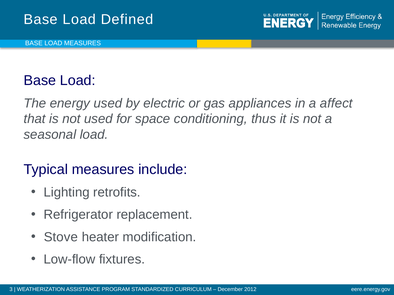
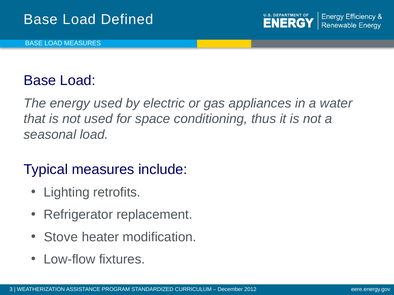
affect: affect -> water (336, 103)
